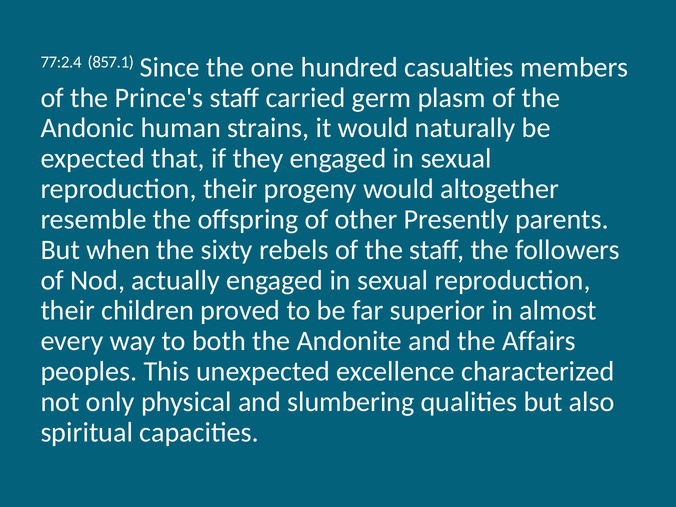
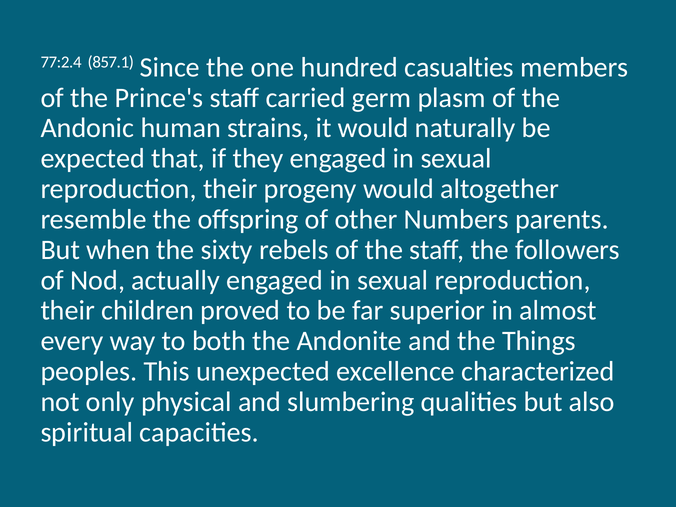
Presently: Presently -> Numbers (456, 219)
Affairs: Affairs -> Things (539, 341)
